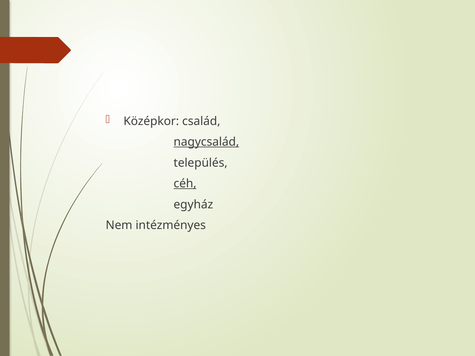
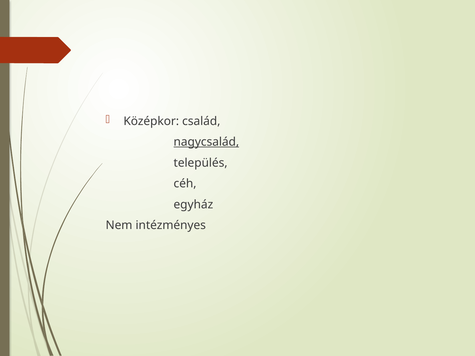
céh underline: present -> none (185, 184)
